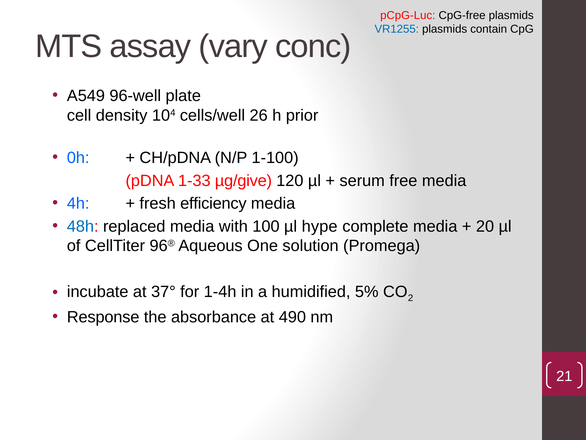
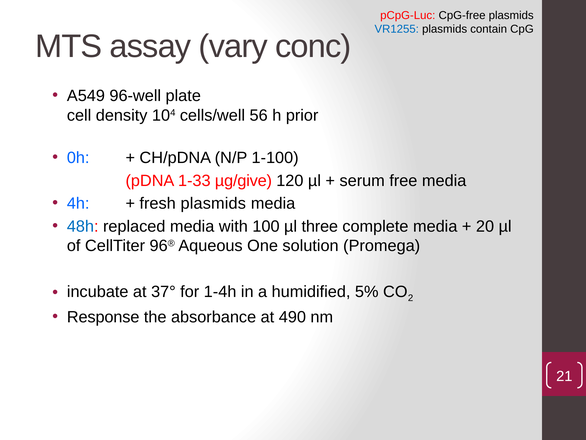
26: 26 -> 56 (259, 115)
fresh efficiency: efficiency -> plasmids (213, 203)
hype: hype -> three (320, 226)
